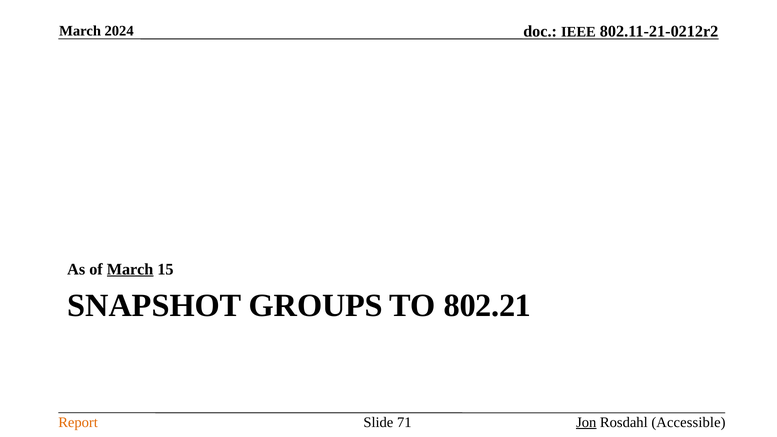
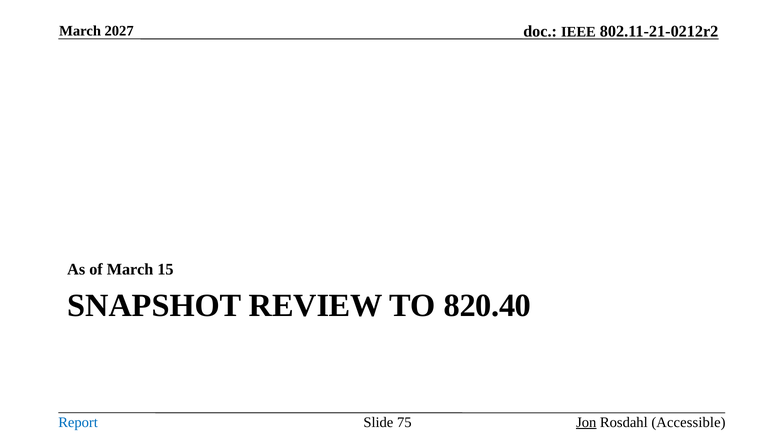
2024: 2024 -> 2027 (119, 31)
March underline: present -> none (130, 269)
GROUPS: GROUPS -> REVIEW (316, 305)
802.21: 802.21 -> 820.40 (487, 305)
Report colour: orange -> blue (78, 422)
71: 71 -> 75 (404, 422)
